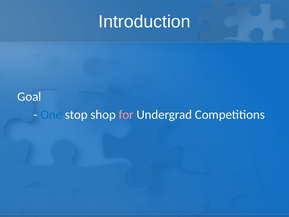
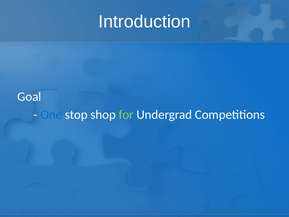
for colour: pink -> light green (126, 115)
